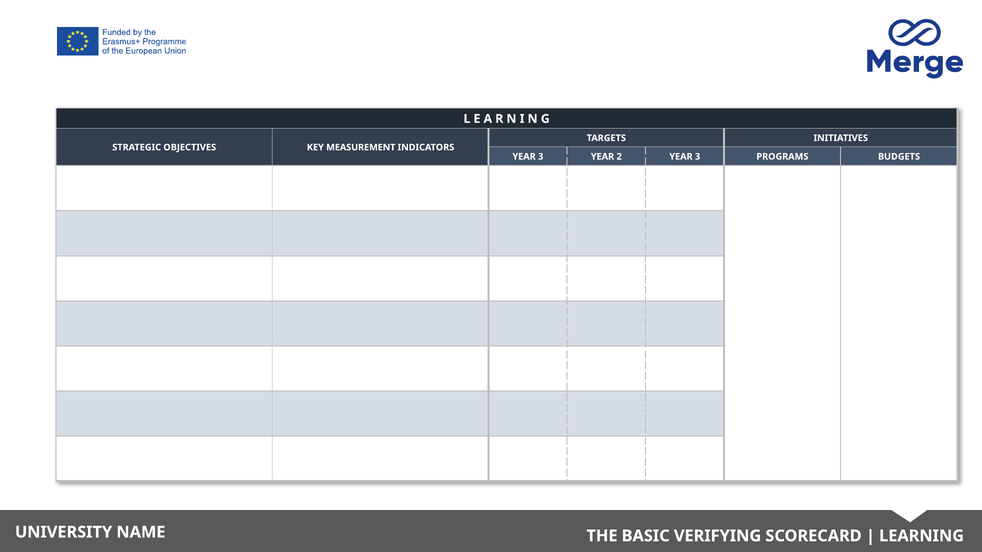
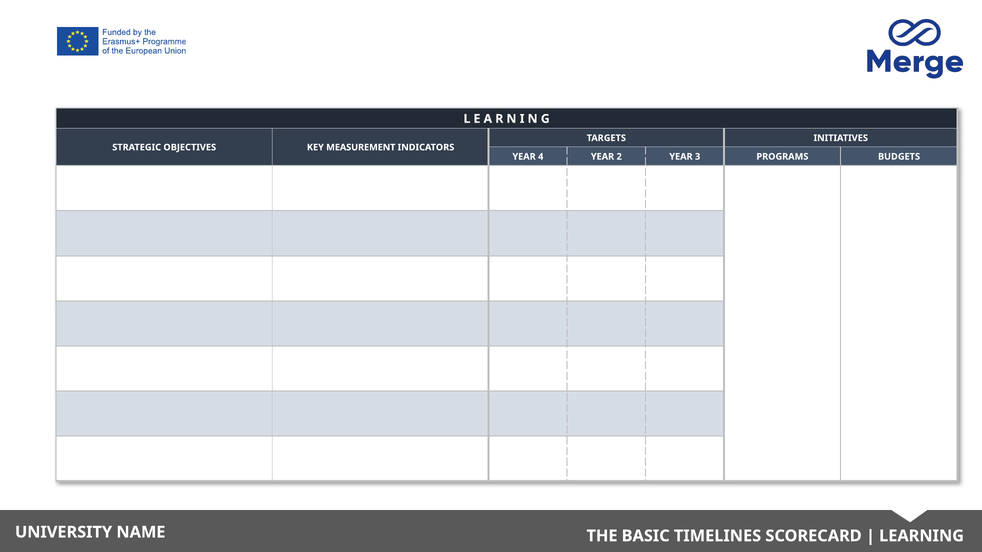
3: 3 -> 4 (541, 157)
VERIFYING: VERIFYING -> TIMELINES (718, 536)
